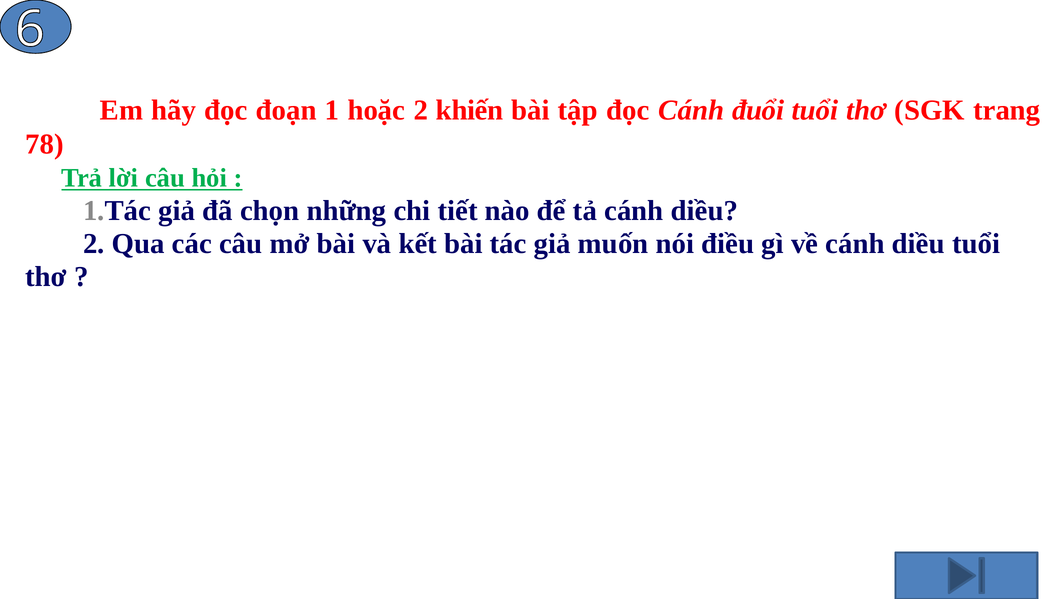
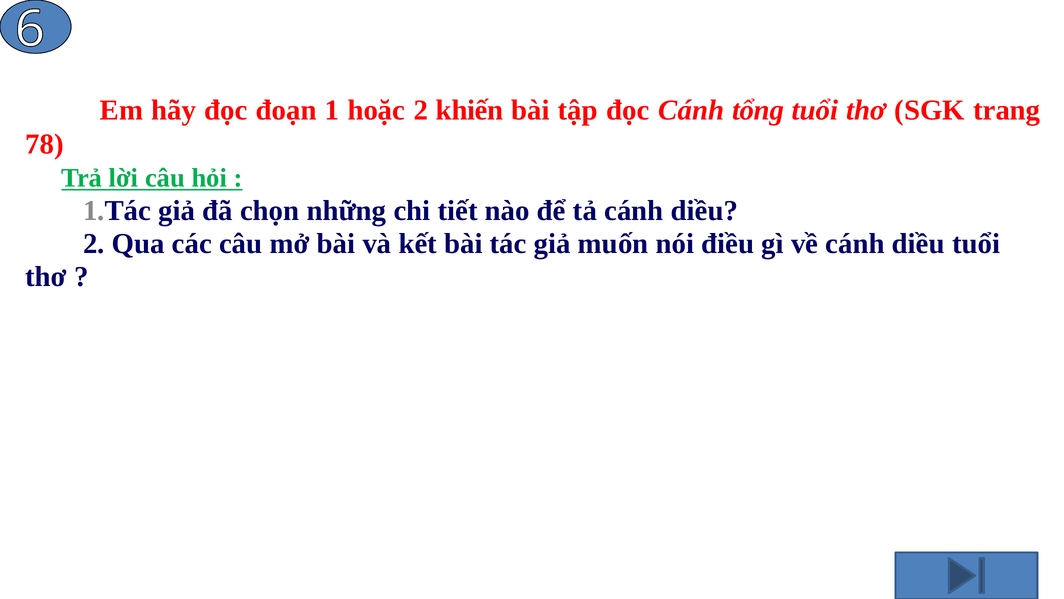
đuổi: đuổi -> tổng (758, 110)
